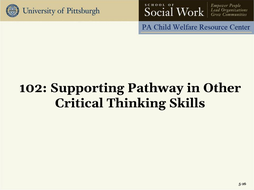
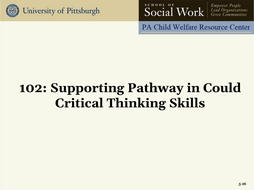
Other: Other -> Could (222, 88)
